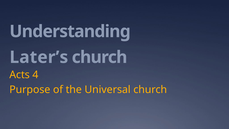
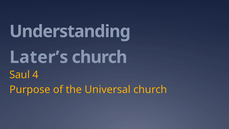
Acts: Acts -> Saul (20, 75)
